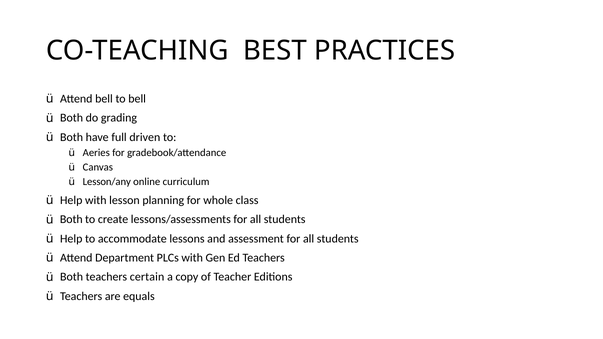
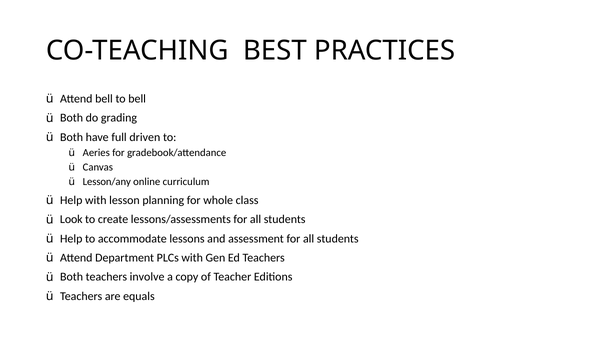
Both: Both -> Look (71, 220)
certain: certain -> involve (147, 277)
